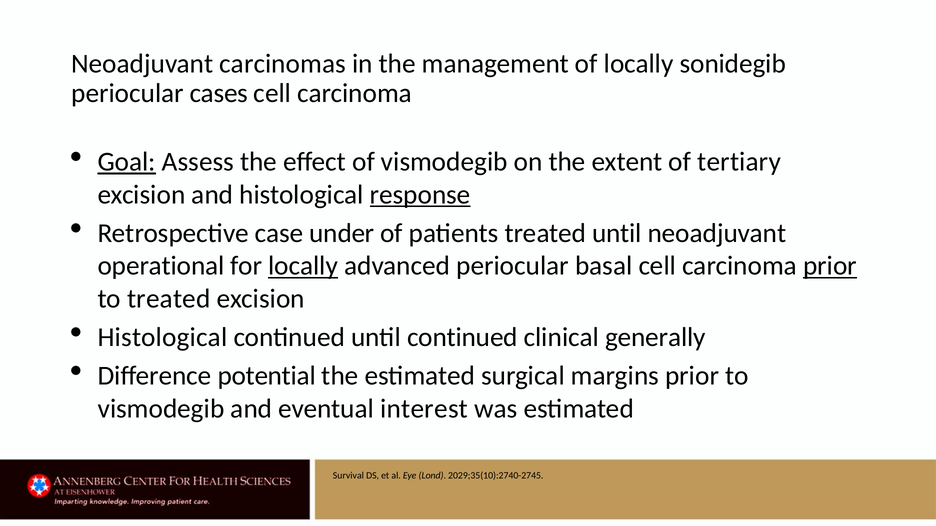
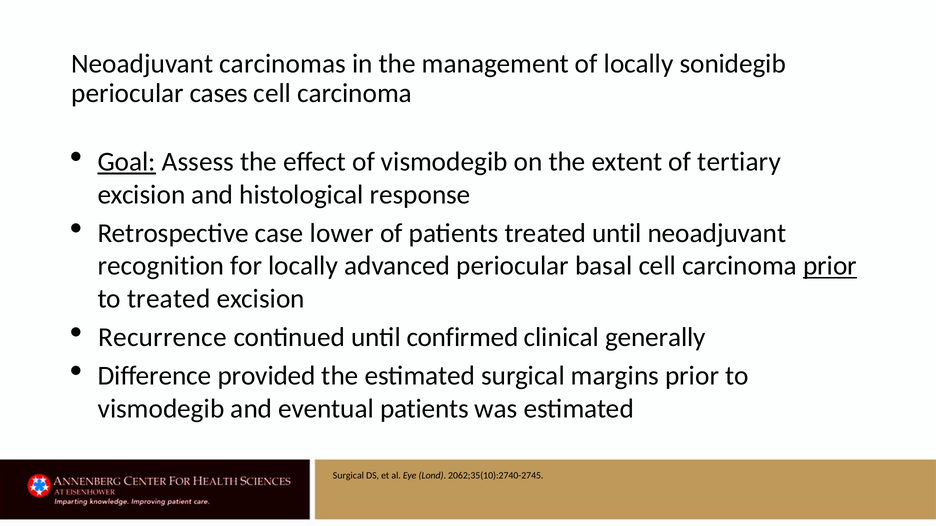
response underline: present -> none (420, 195)
under: under -> lower (342, 233)
operational: operational -> recognition (161, 266)
locally underline: present -> none (303, 266)
Histological: Histological -> Recurrence (162, 338)
until continued: continued -> confirmed (462, 338)
potential: potential -> provided (267, 376)
eventual interest: interest -> patients (424, 409)
Survival: Survival -> Surgical (348, 476)
2029;35(10):2740-2745: 2029;35(10):2740-2745 -> 2062;35(10):2740-2745 (496, 476)
